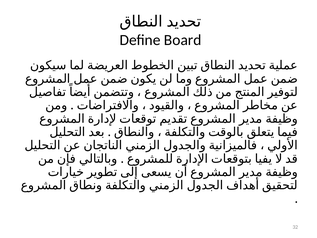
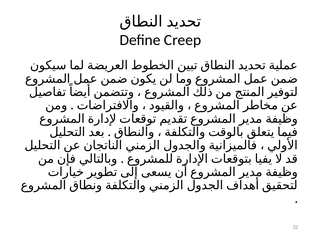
Board: Board -> Creep (183, 40)
